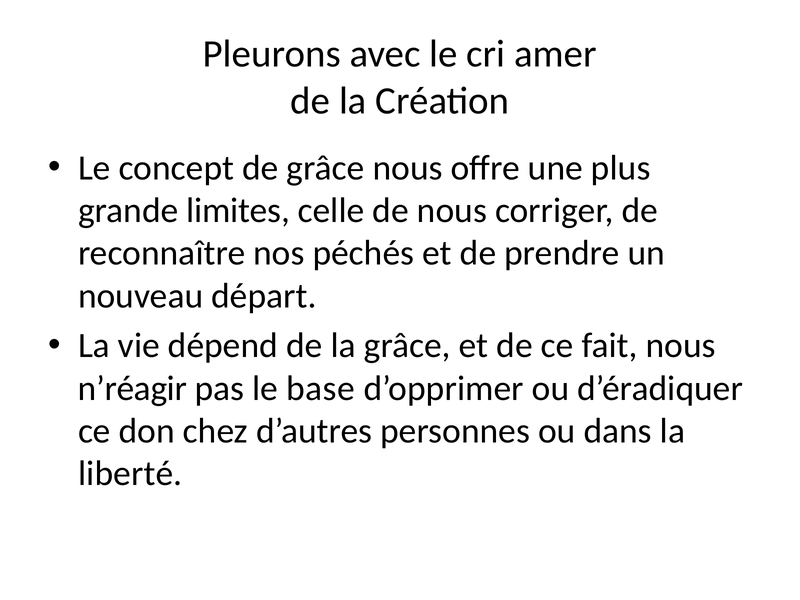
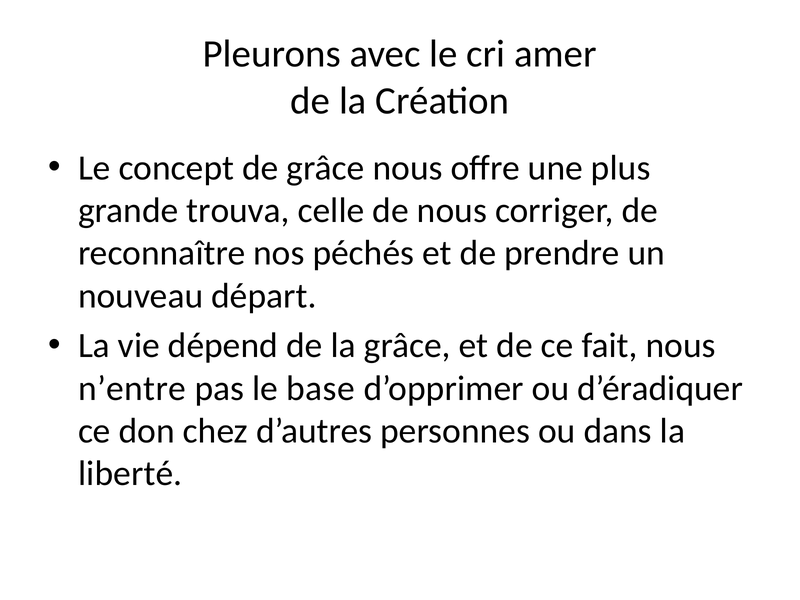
limites: limites -> trouva (238, 211)
n’réagir: n’réagir -> n’entre (132, 388)
